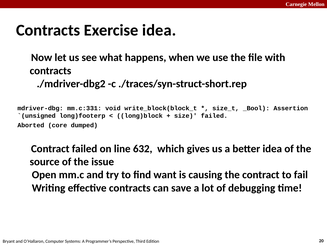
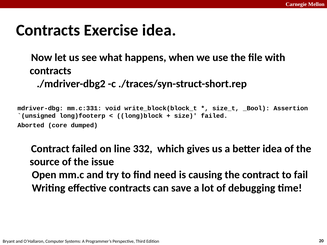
632: 632 -> 332 (143, 149)
want: want -> need (165, 175)
